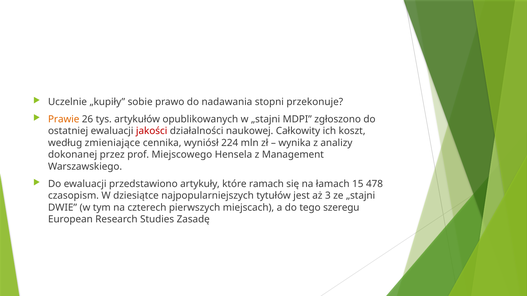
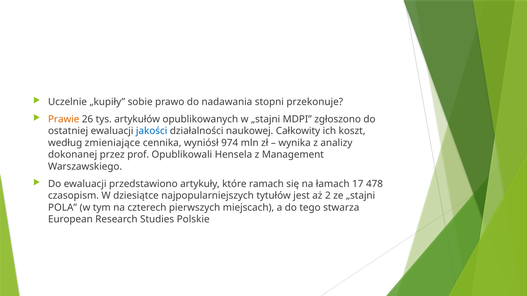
jakości colour: red -> blue (152, 131)
224: 224 -> 974 (230, 143)
Miejscowego: Miejscowego -> Opublikowali (182, 155)
15: 15 -> 17 (358, 184)
3: 3 -> 2 (328, 196)
DWIE: DWIE -> POLA (63, 208)
szeregu: szeregu -> stwarza (341, 208)
Zasadę: Zasadę -> Polskie (193, 220)
